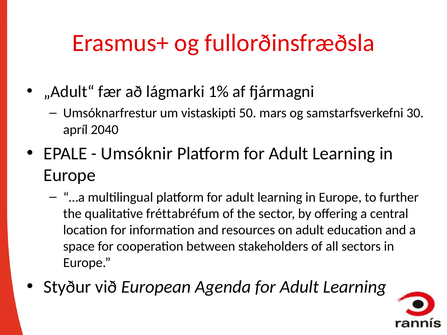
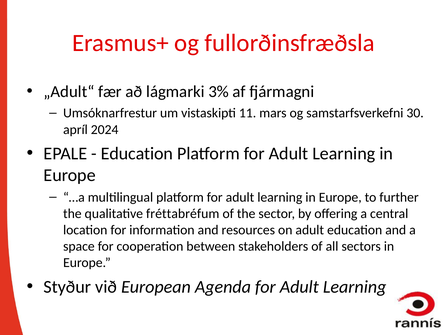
1%: 1% -> 3% (219, 92)
50: 50 -> 11 (248, 113)
2040: 2040 -> 2024 (105, 130)
Umsóknir: Umsóknir -> Education (137, 154)
